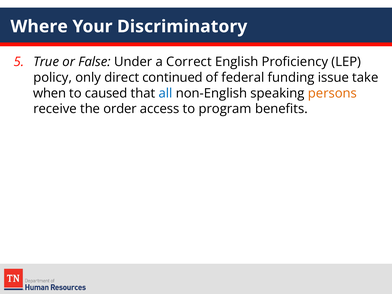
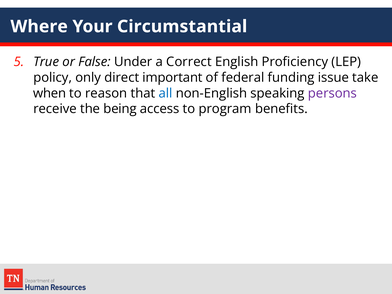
Discriminatory: Discriminatory -> Circumstantial (182, 27)
continued: continued -> important (173, 78)
caused: caused -> reason (106, 93)
persons colour: orange -> purple (332, 93)
order: order -> being (120, 109)
